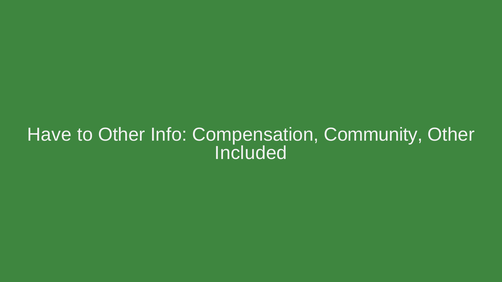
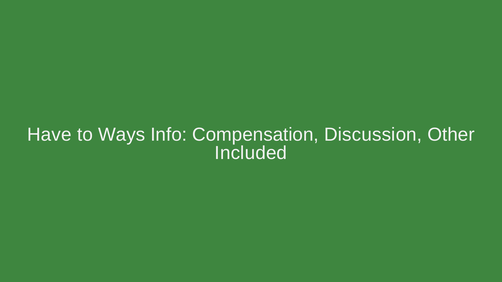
to Other: Other -> Ways (122, 135)
Community: Community -> Discussion (373, 135)
